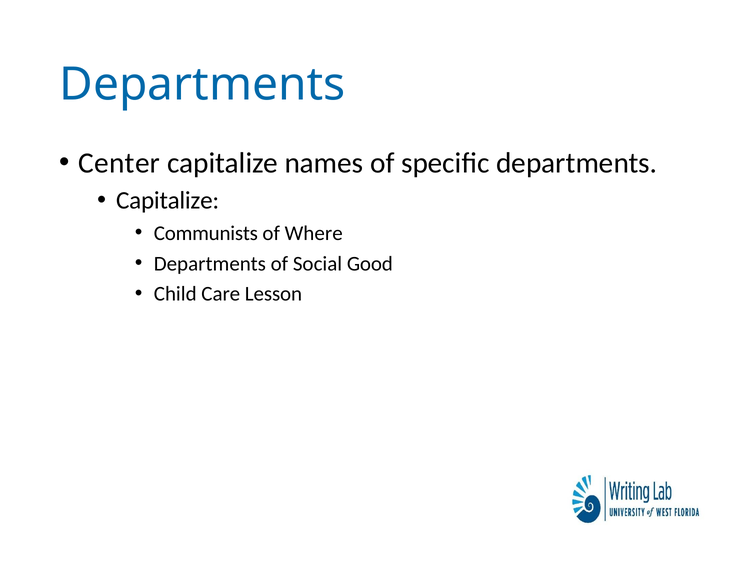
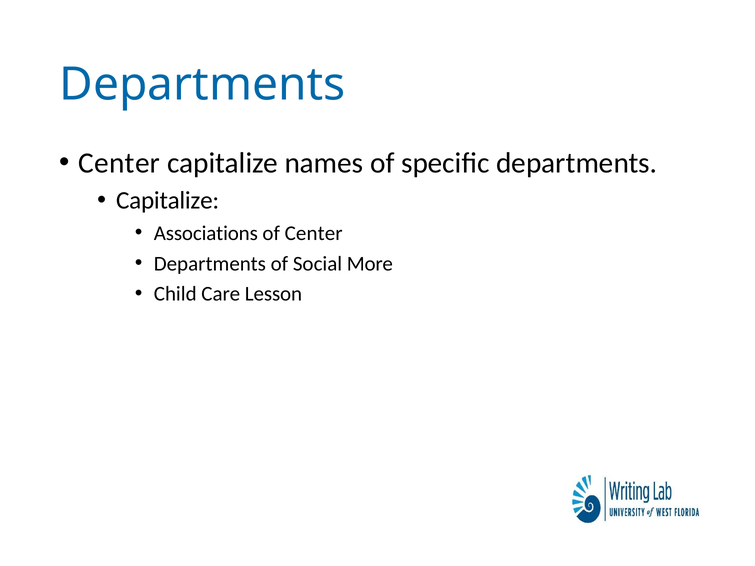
Communists: Communists -> Associations (206, 233)
of Where: Where -> Center (314, 233)
Good: Good -> More (370, 264)
